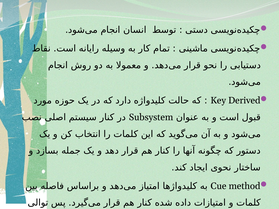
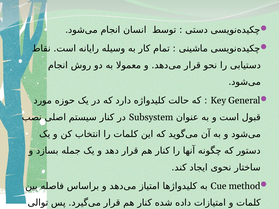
Derived: Derived -> General (244, 101)
